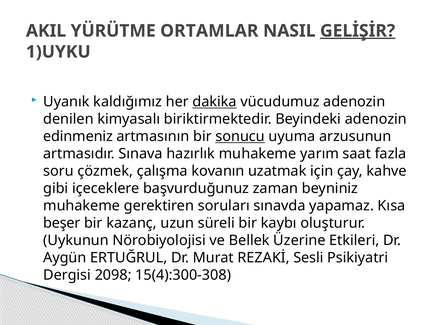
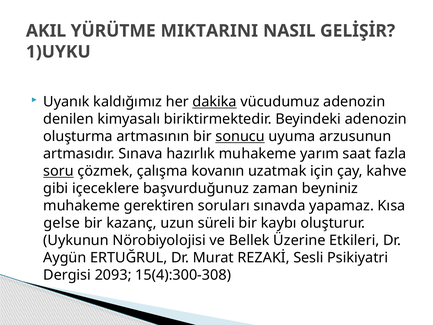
ORTAMLAR: ORTAMLAR -> MIKTARINI (209, 31)
GELİŞİR underline: present -> none (358, 31)
edinmeniz: edinmeniz -> oluşturma (78, 136)
soru underline: none -> present (58, 171)
beşer: beşer -> gelse (62, 223)
2098: 2098 -> 2093 (113, 275)
